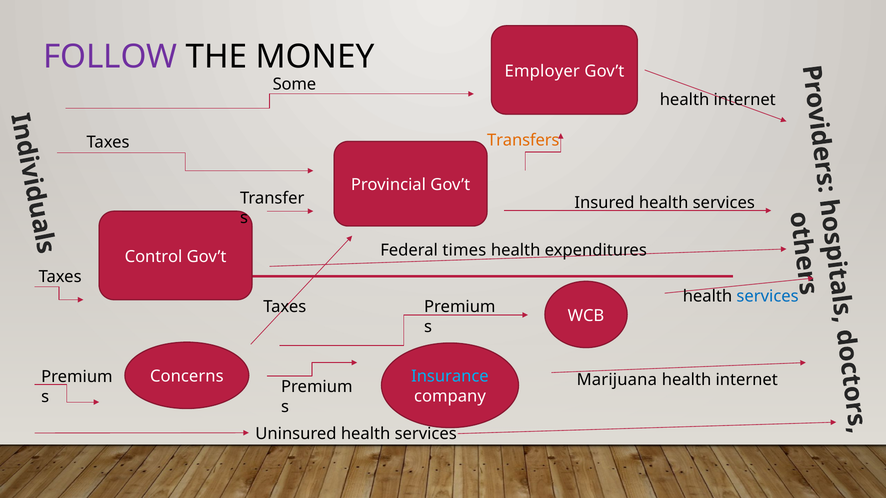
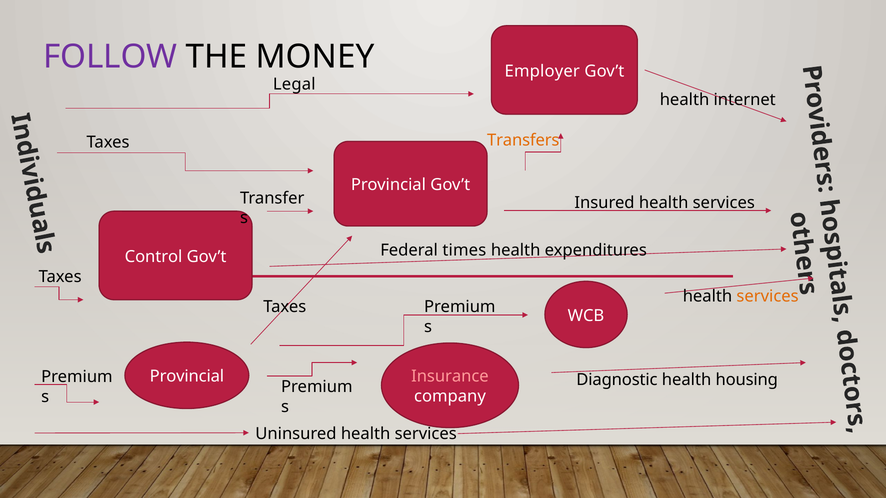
Some: Some -> Legal (294, 84)
services colour: blue -> orange (768, 296)
Concerns: Concerns -> Provincial (187, 377)
Insurance colour: light blue -> pink (450, 377)
Marijuana: Marijuana -> Diagnostic (617, 380)
internet: internet -> housing (747, 380)
